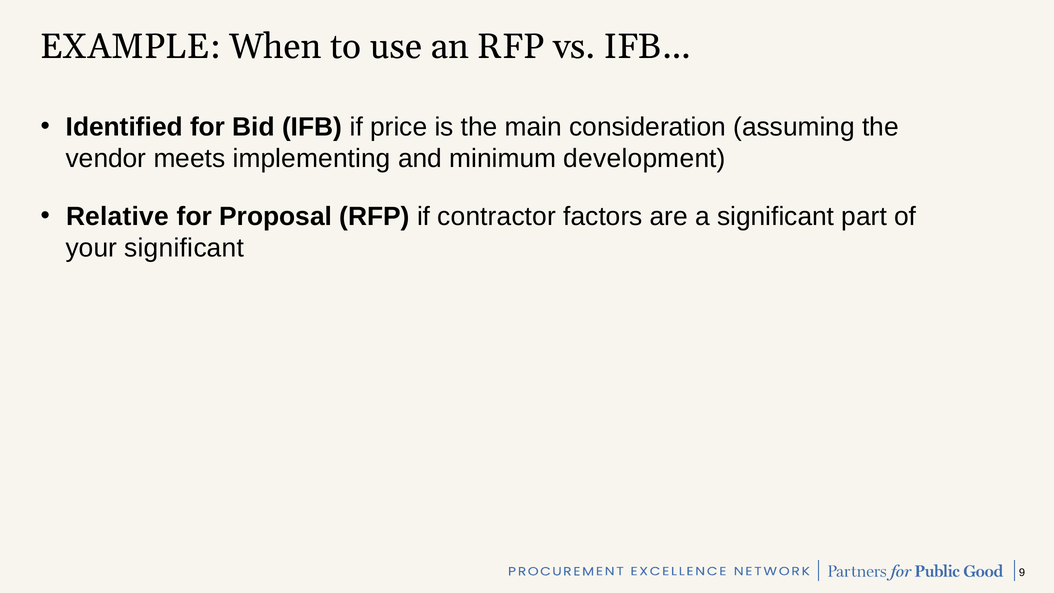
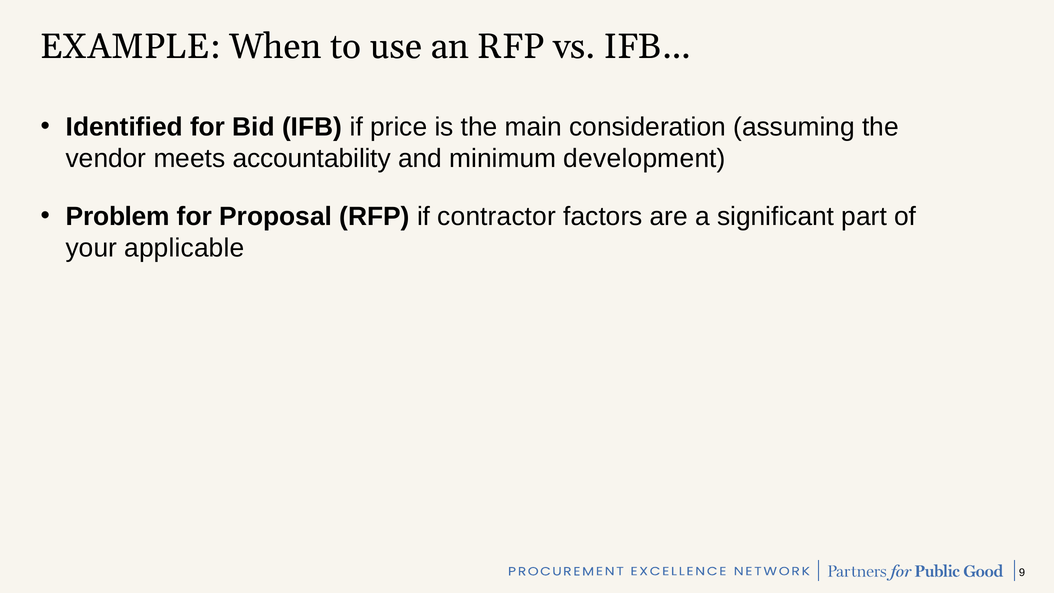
implementing: implementing -> accountability (312, 159)
Relative: Relative -> Problem (118, 217)
your significant: significant -> applicable (184, 248)
